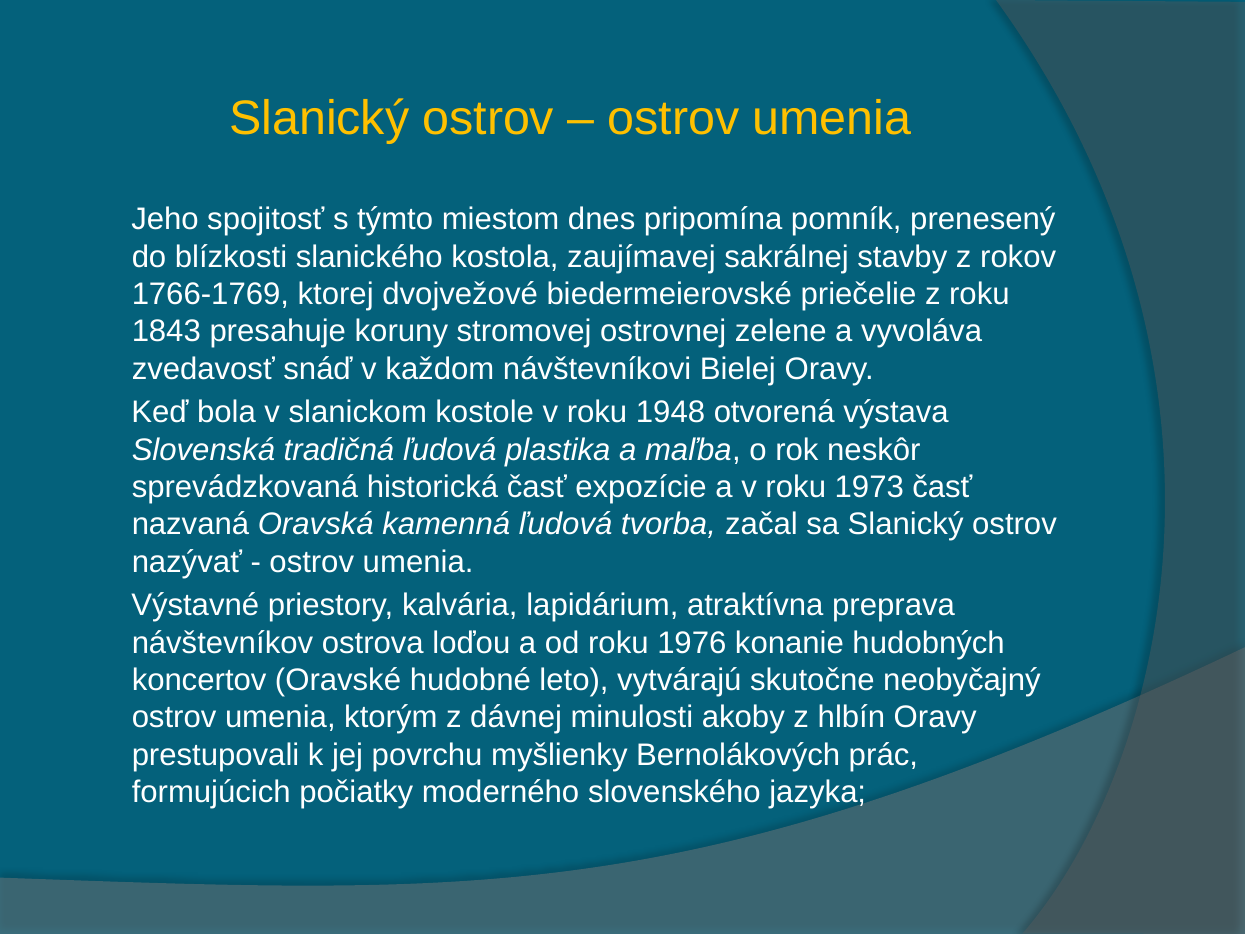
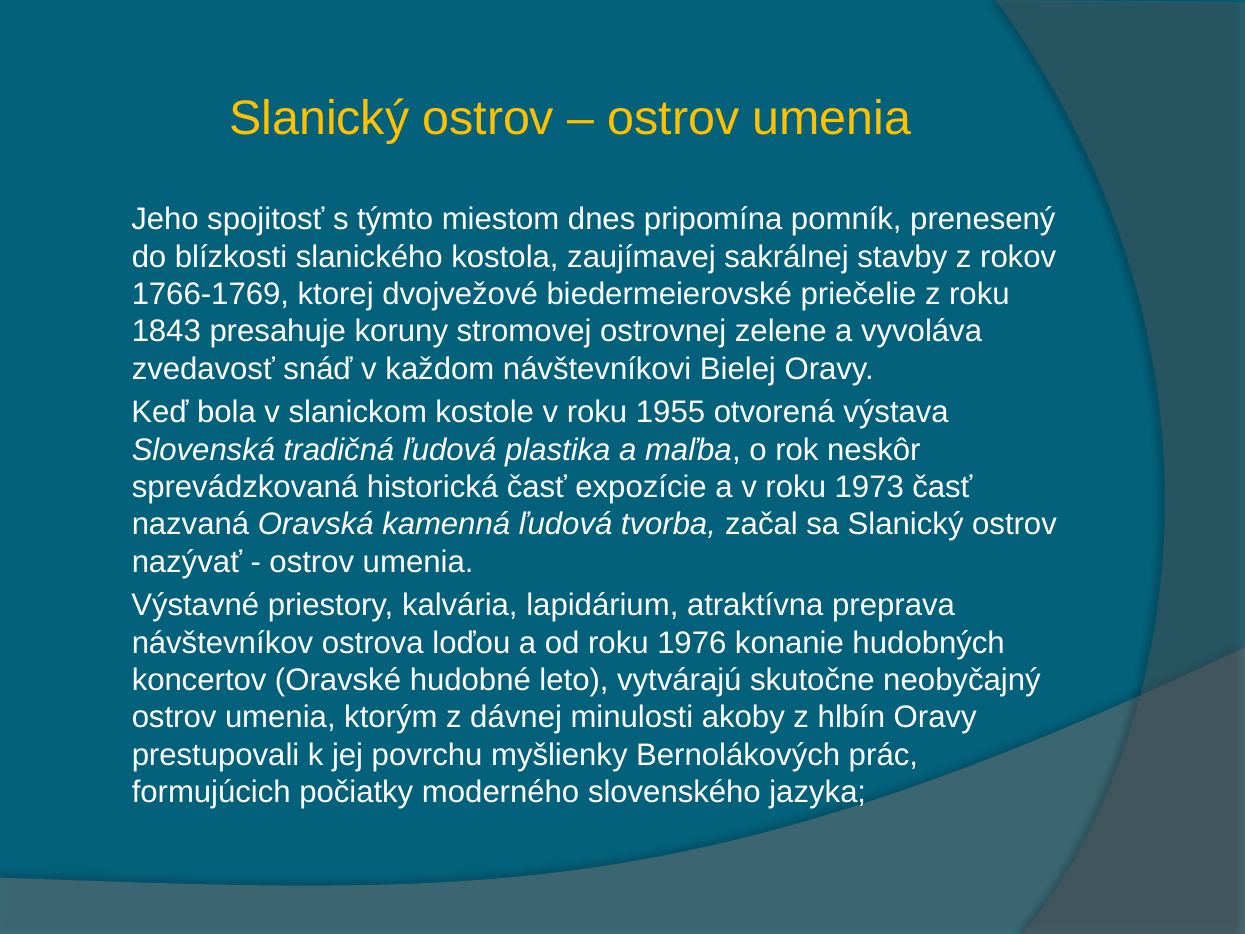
1948: 1948 -> 1955 (670, 412)
